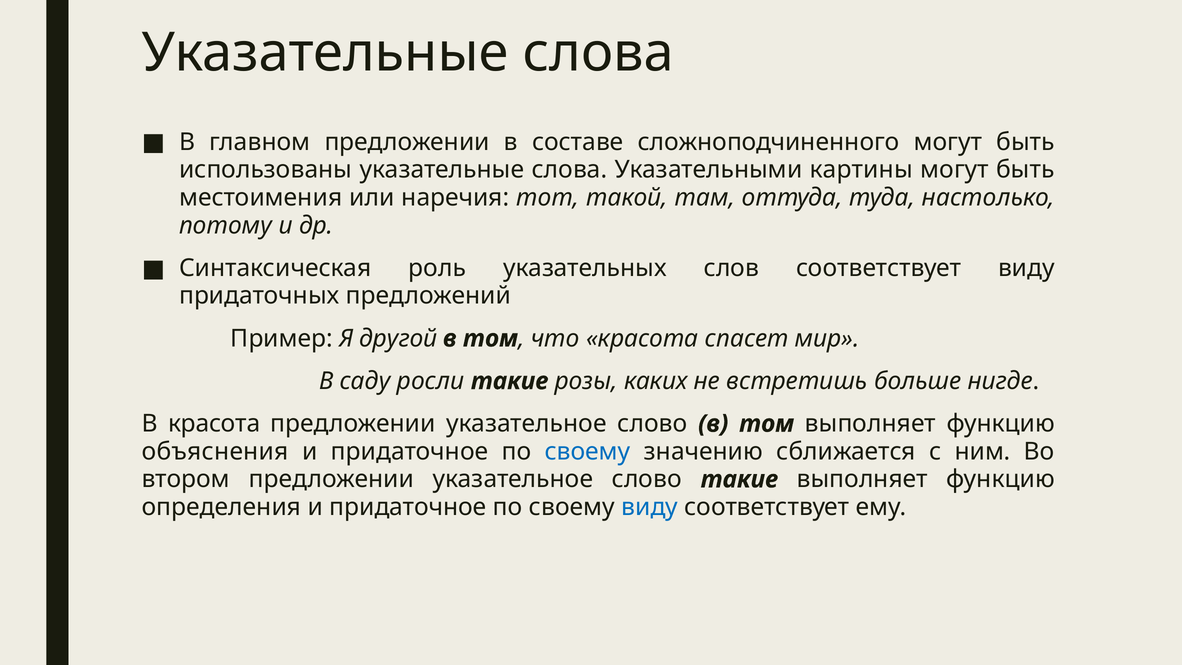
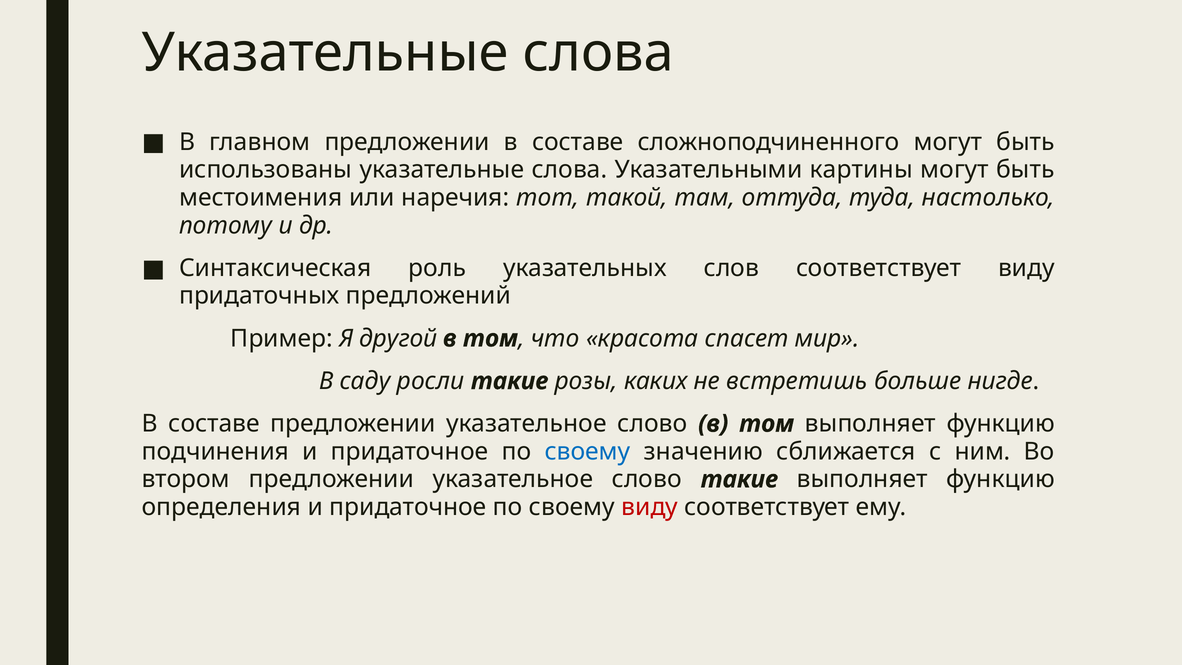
красота: красота -> составе (214, 424)
объяснения: объяснения -> подчинения (215, 451)
виду colour: blue -> red (650, 507)
